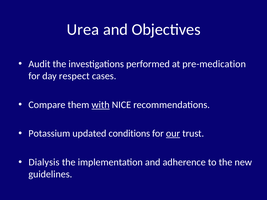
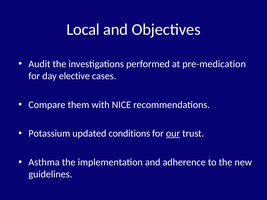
Urea: Urea -> Local (83, 30)
respect: respect -> elective (74, 76)
with underline: present -> none (101, 105)
Dialysis: Dialysis -> Asthma (44, 162)
